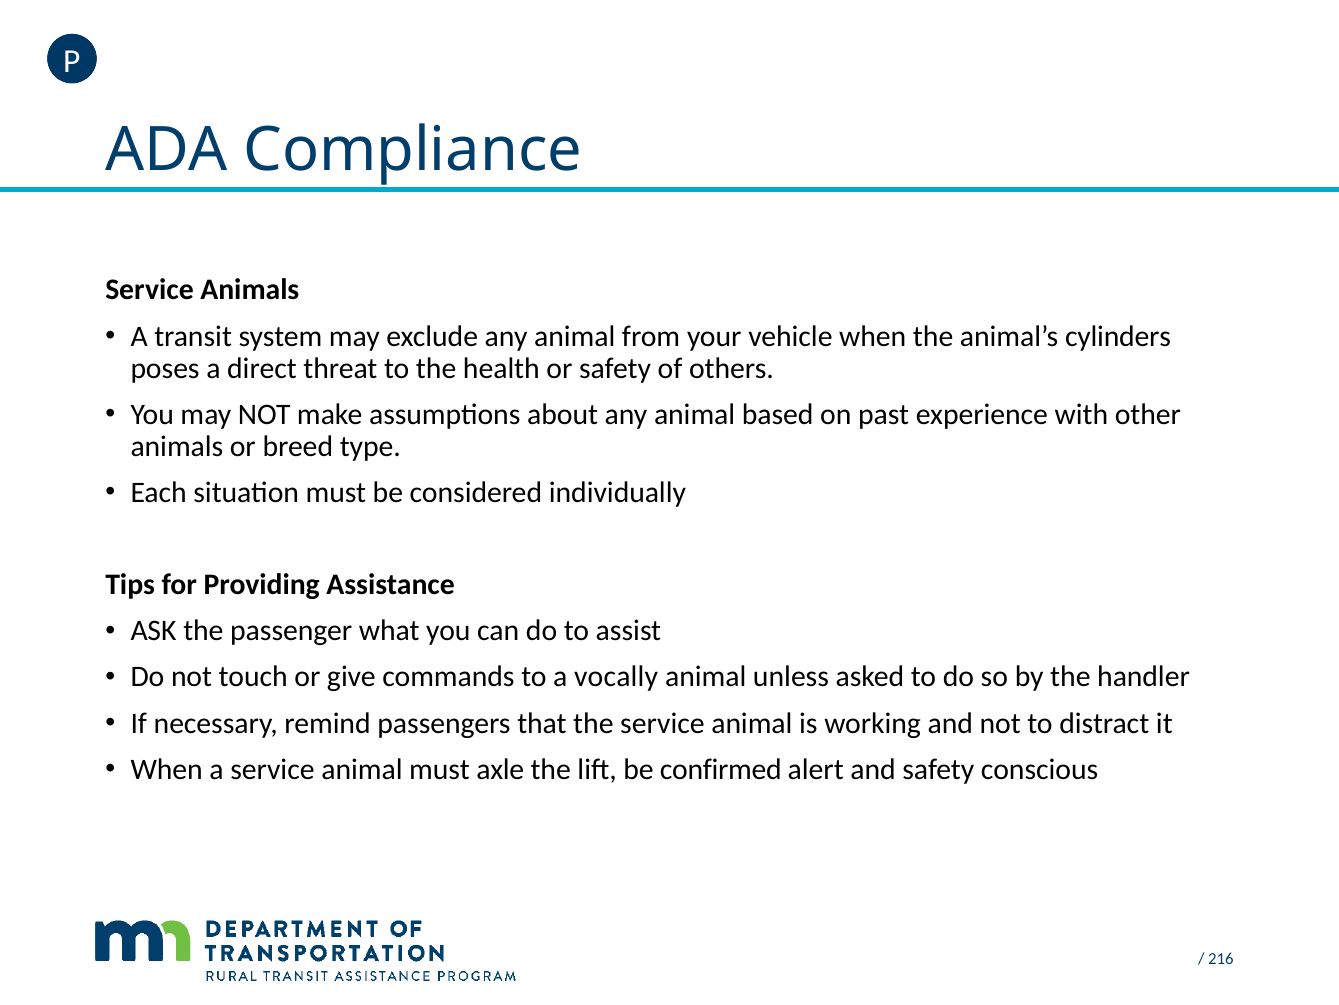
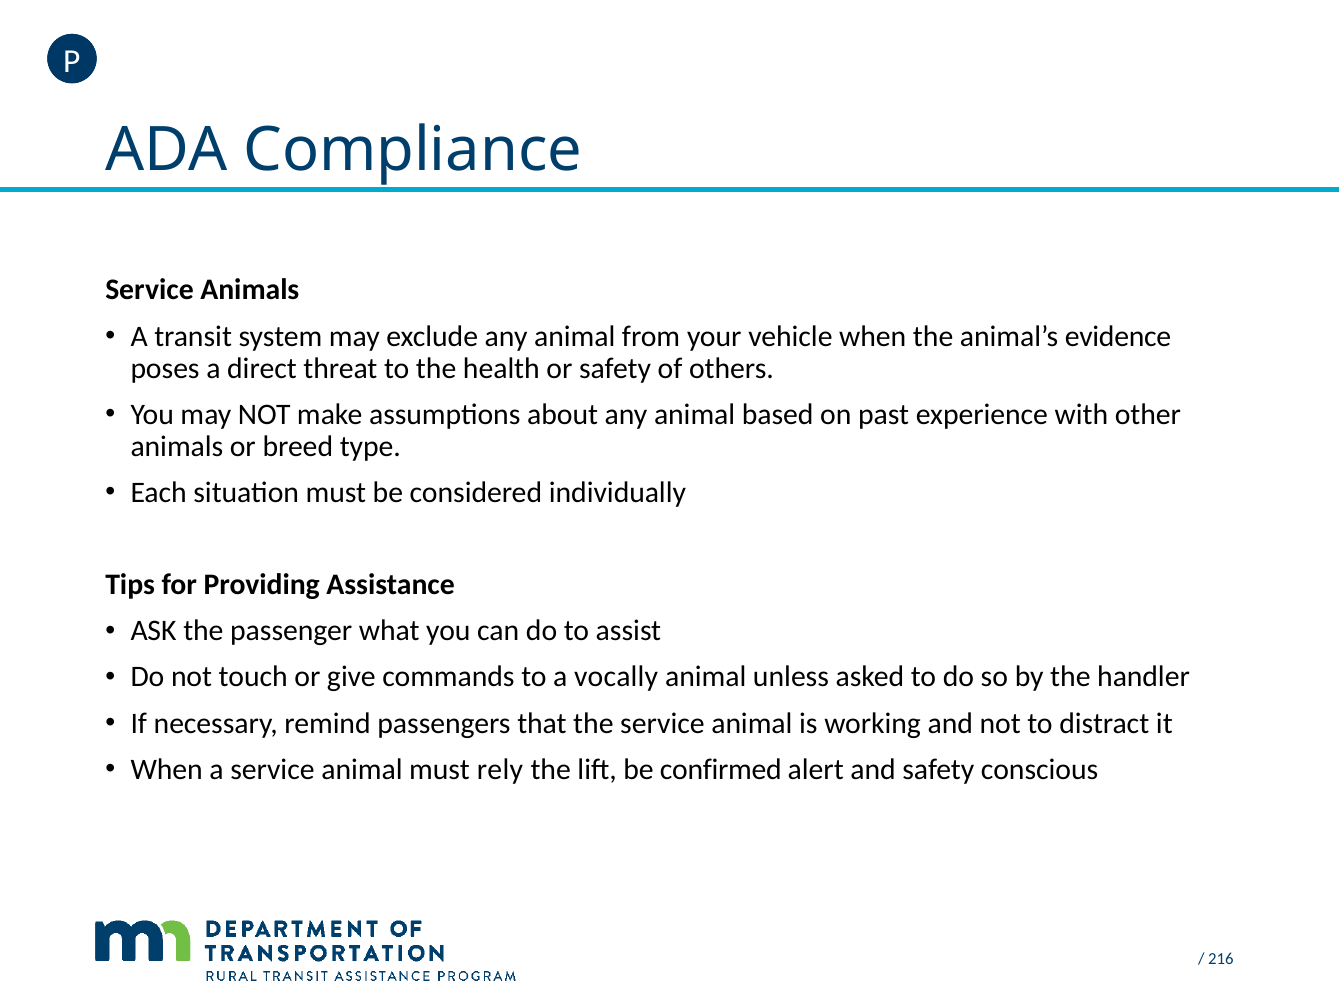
cylinders: cylinders -> evidence (1118, 336)
axle: axle -> rely (500, 769)
